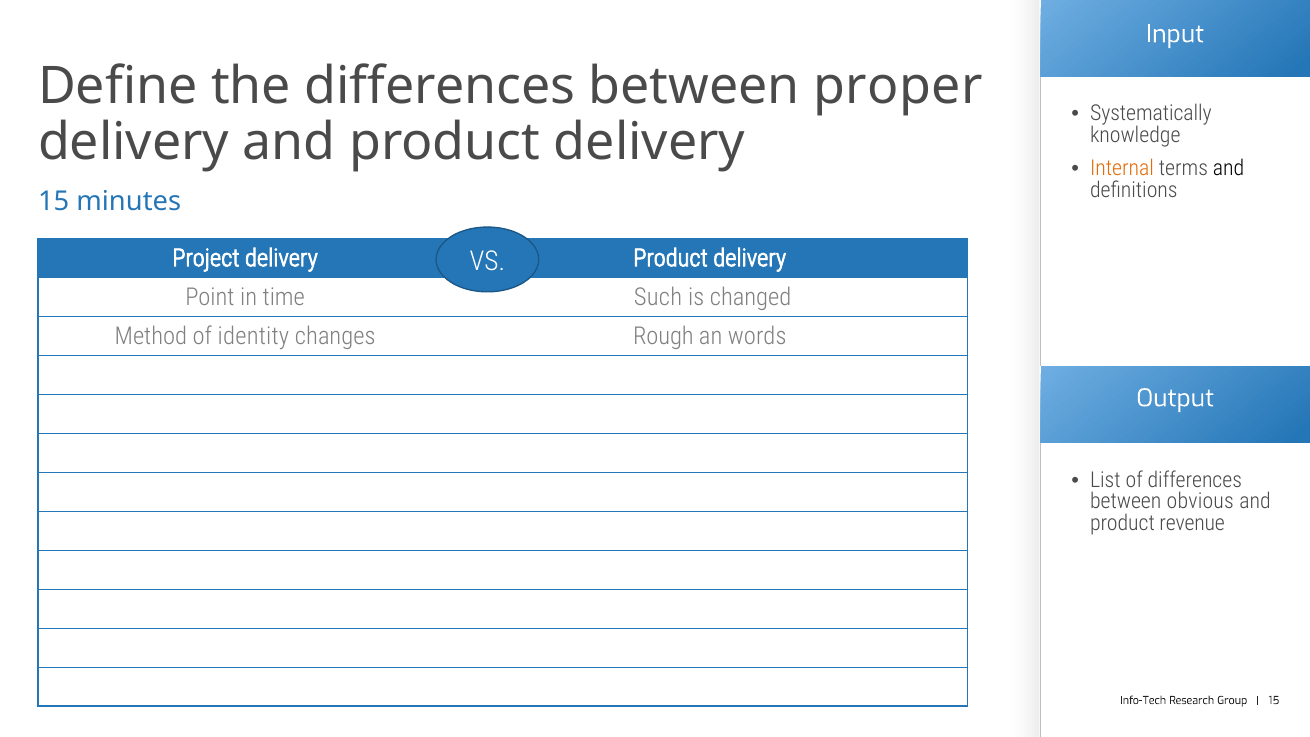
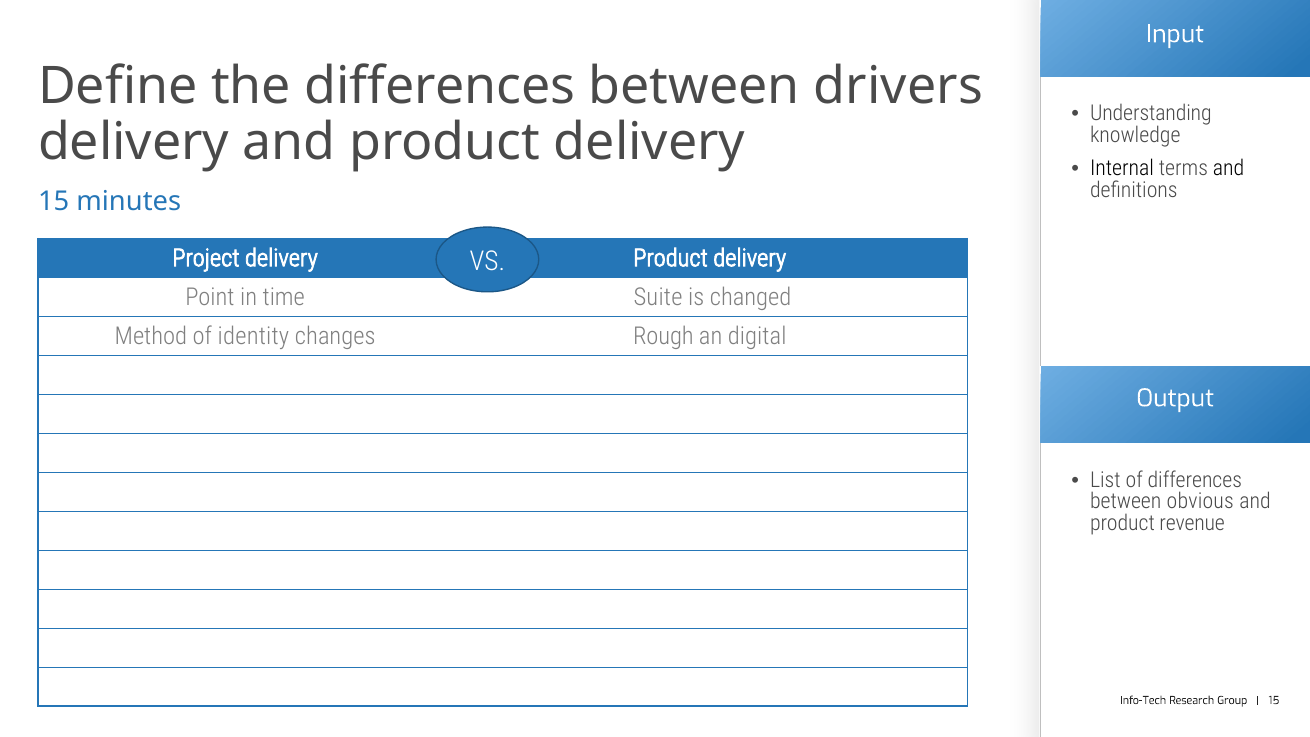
proper: proper -> drivers (898, 86)
Systematically: Systematically -> Understanding (1151, 114)
Internal colour: orange -> black (1122, 168)
Such: Such -> Suite (658, 297)
words: words -> digital (757, 336)
